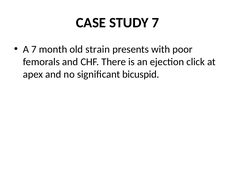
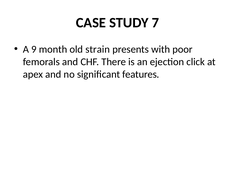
A 7: 7 -> 9 (34, 49)
bicuspid: bicuspid -> features (141, 74)
